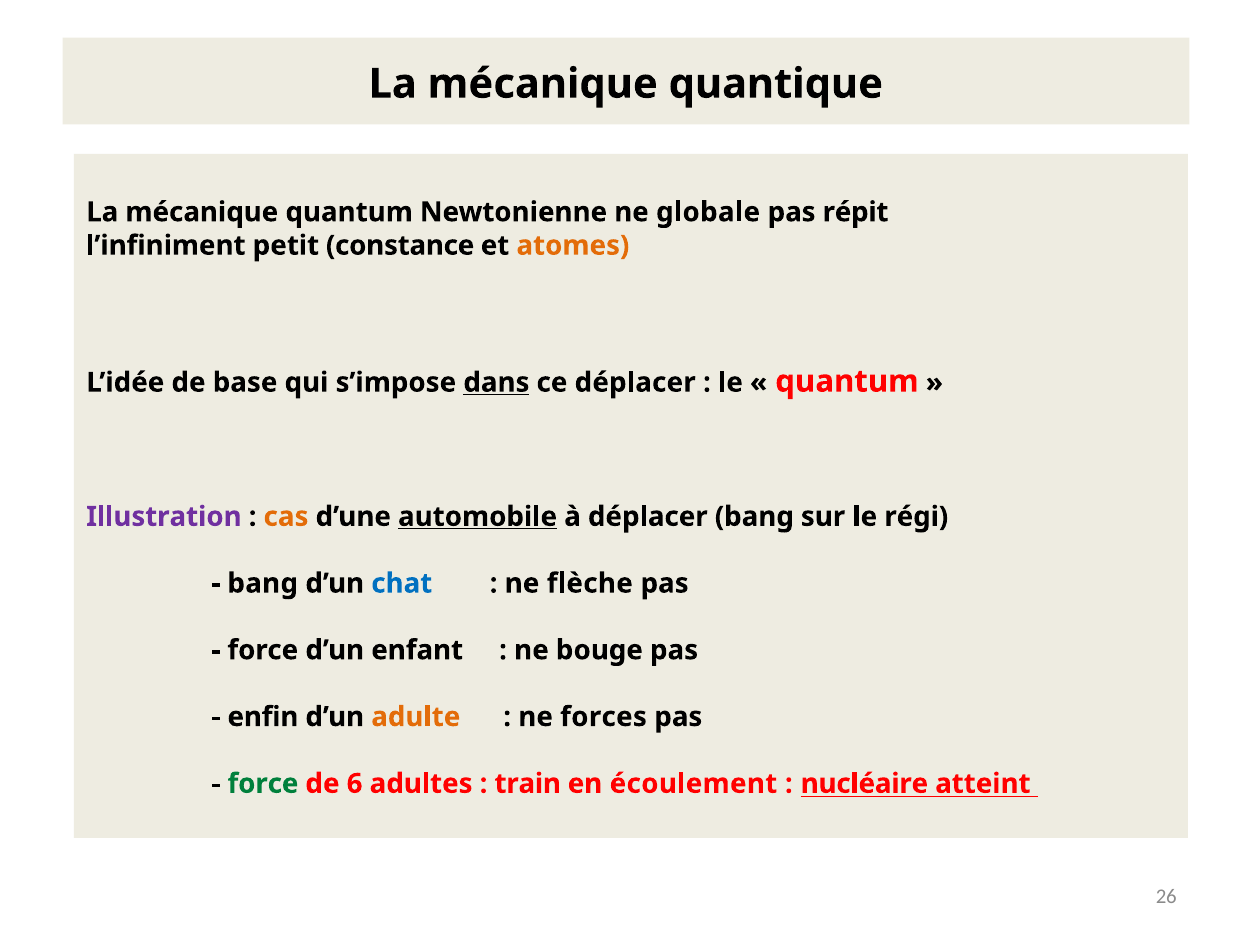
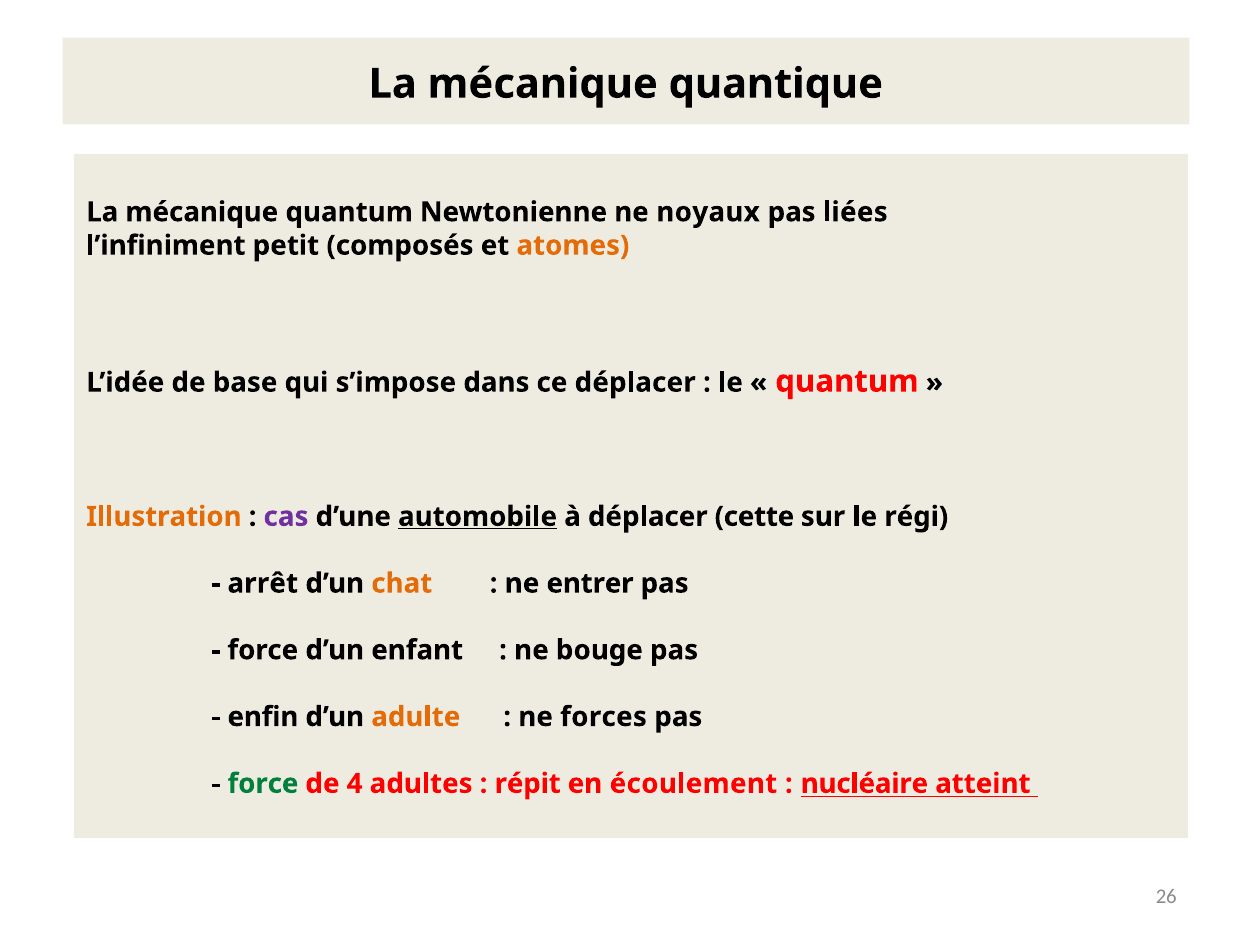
globale: globale -> noyaux (708, 212)
répit: répit -> liées (855, 212)
constance: constance -> composés (400, 246)
dans underline: present -> none (496, 382)
Illustration colour: purple -> orange (164, 517)
cas colour: orange -> purple (286, 517)
déplacer bang: bang -> cette (754, 517)
bang: bang -> arrêt (263, 583)
chat colour: blue -> orange (402, 583)
flèche: flèche -> entrer (590, 583)
6: 6 -> 4 (355, 784)
train: train -> répit (528, 784)
